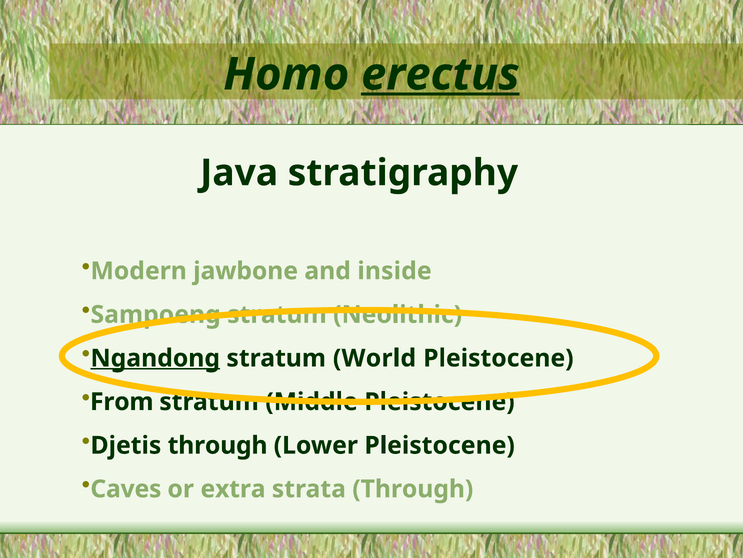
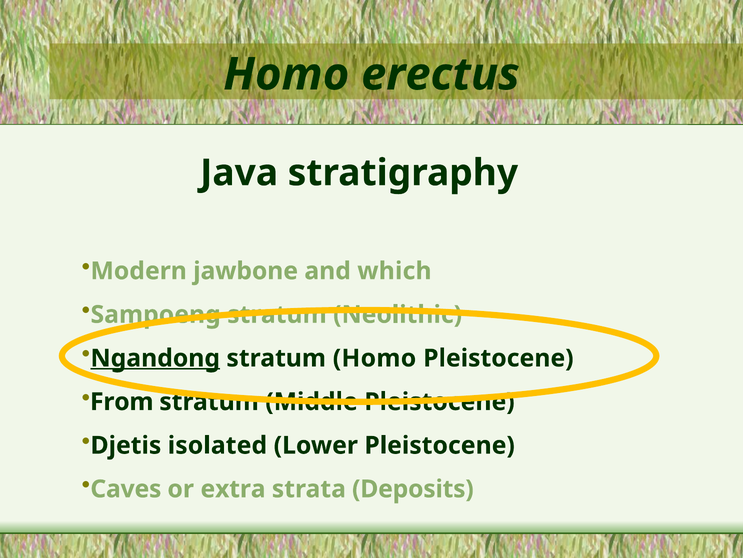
erectus underline: present -> none (440, 74)
inside: inside -> which (394, 271)
stratum World: World -> Homo (374, 358)
Djetis through: through -> isolated (217, 445)
strata Through: Through -> Deposits (413, 488)
